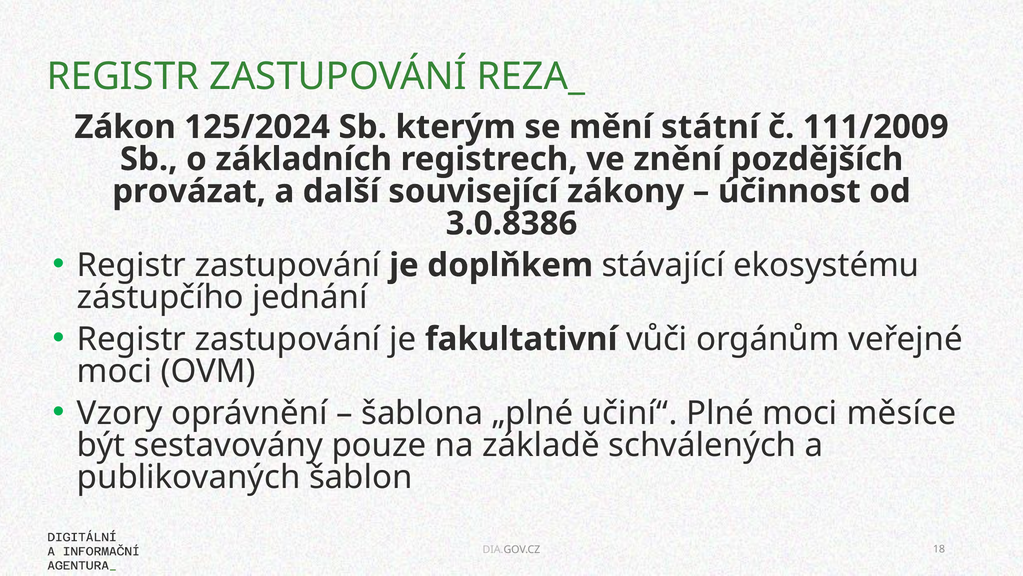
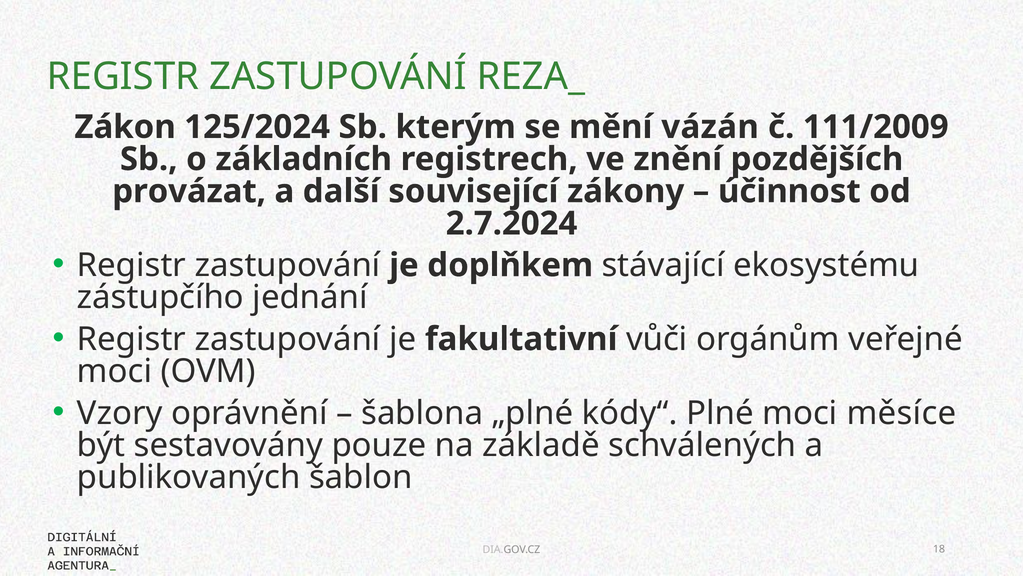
státní: státní -> vázán (710, 127)
3.0.8386: 3.0.8386 -> 2.7.2024 (512, 223)
učiní“: učiní“ -> kódy“ (630, 413)
